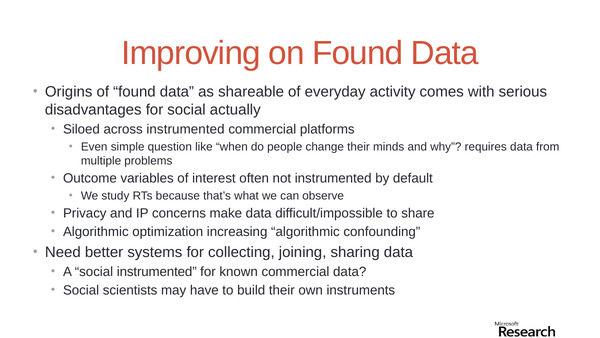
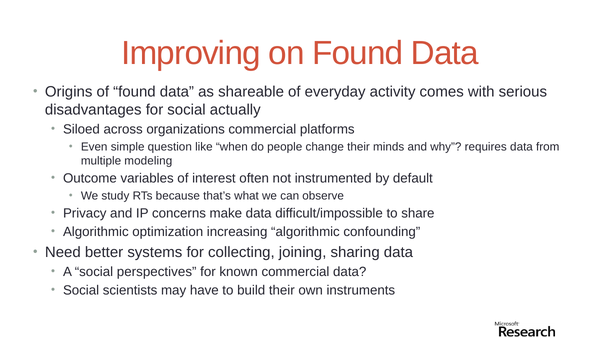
across instrumented: instrumented -> organizations (186, 129)
problems: problems -> modeling (148, 161)
social instrumented: instrumented -> perspectives (157, 271)
